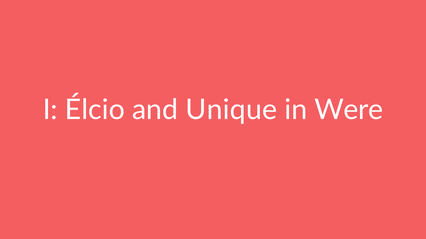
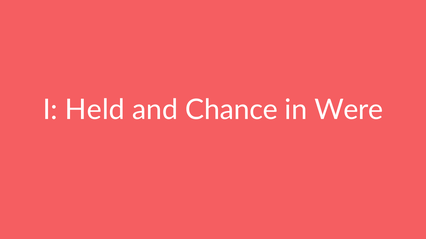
Élcio: Élcio -> Held (95, 110)
Unique: Unique -> Chance (232, 110)
